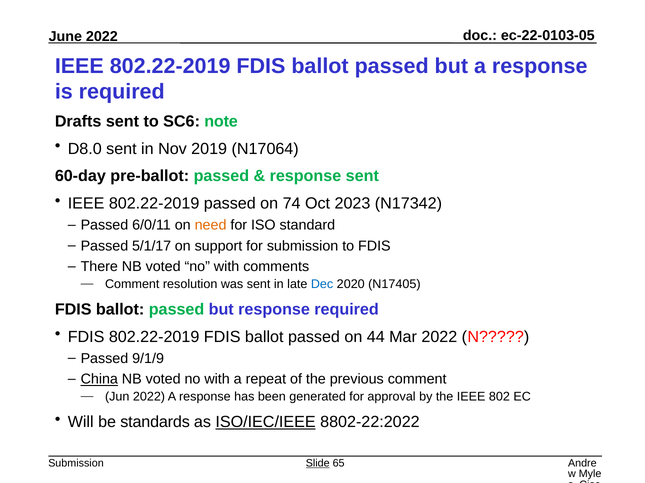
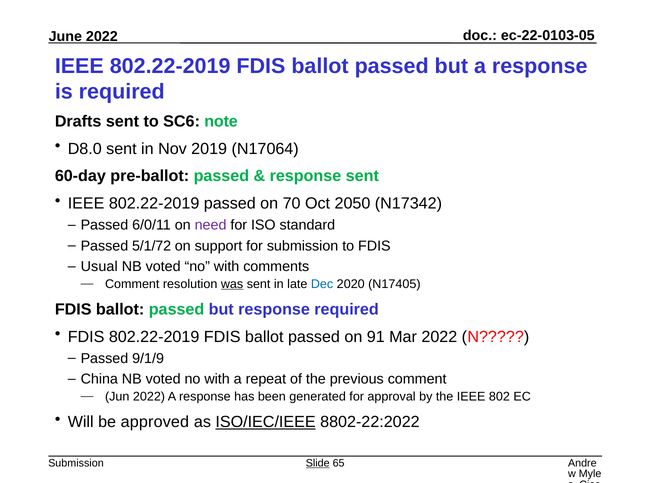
74: 74 -> 70 (292, 204)
2023: 2023 -> 2050 (352, 204)
need colour: orange -> purple (211, 226)
5/1/17: 5/1/17 -> 5/1/72 (152, 246)
There: There -> Usual (99, 267)
was underline: none -> present (232, 284)
44: 44 -> 91 (376, 337)
China underline: present -> none (99, 380)
standards: standards -> approved (155, 423)
